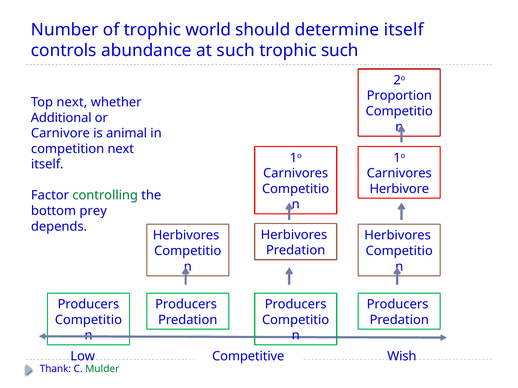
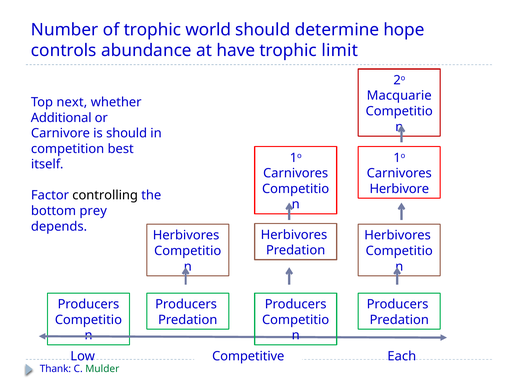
determine itself: itself -> hope (404, 30)
at such: such -> have (236, 50)
trophic such: such -> limit (340, 50)
Proportion: Proportion -> Macquarie (399, 96)
is animal: animal -> should (127, 133)
competition next: next -> best (121, 149)
controlling colour: green -> black (105, 196)
Wish: Wish -> Each (402, 357)
